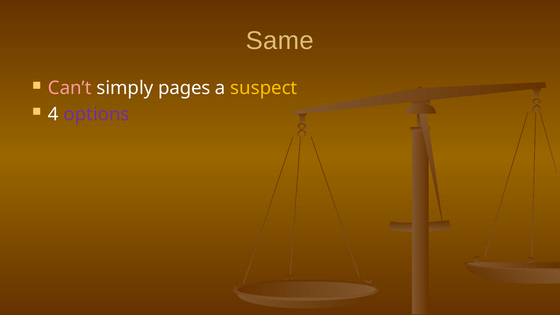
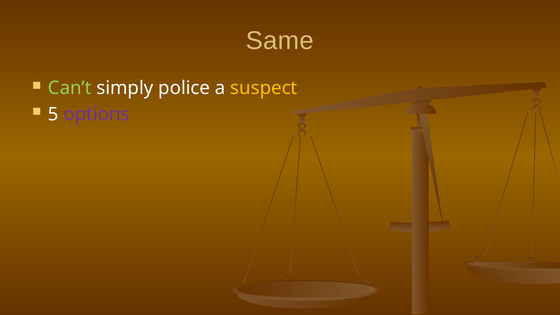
Can’t colour: pink -> light green (70, 88)
pages: pages -> police (184, 88)
4: 4 -> 5 (53, 114)
